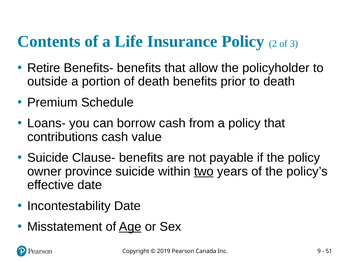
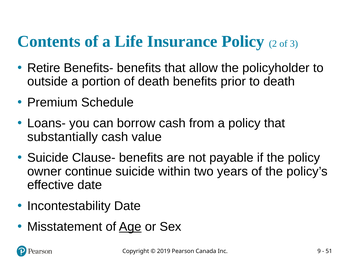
contributions: contributions -> substantially (63, 137)
province: province -> continue (89, 171)
two underline: present -> none (204, 171)
